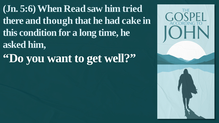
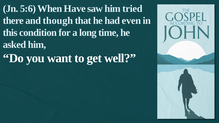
Read: Read -> Have (75, 9)
cake: cake -> even (131, 21)
